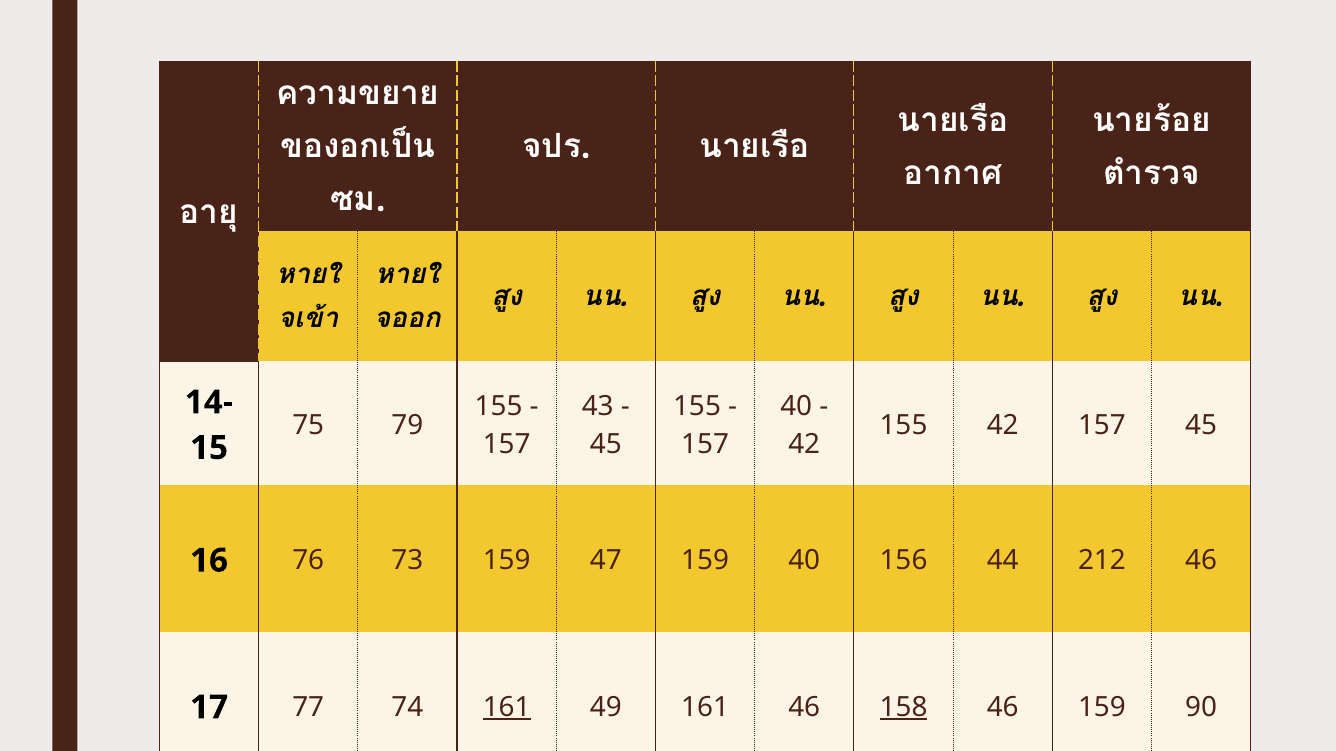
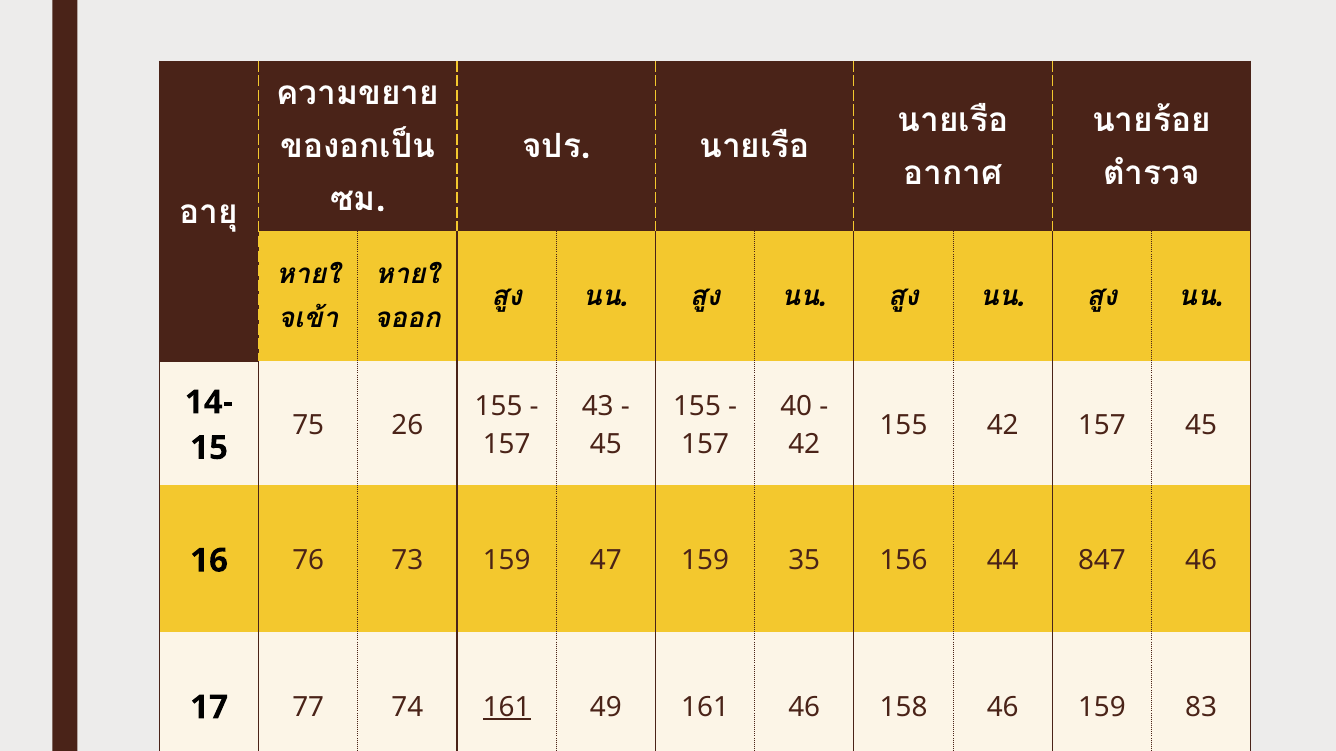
79: 79 -> 26 (407, 425)
159 40: 40 -> 35 (804, 561)
212: 212 -> 847 (1102, 561)
158 underline: present -> none (904, 708)
90: 90 -> 83 (1201, 708)
